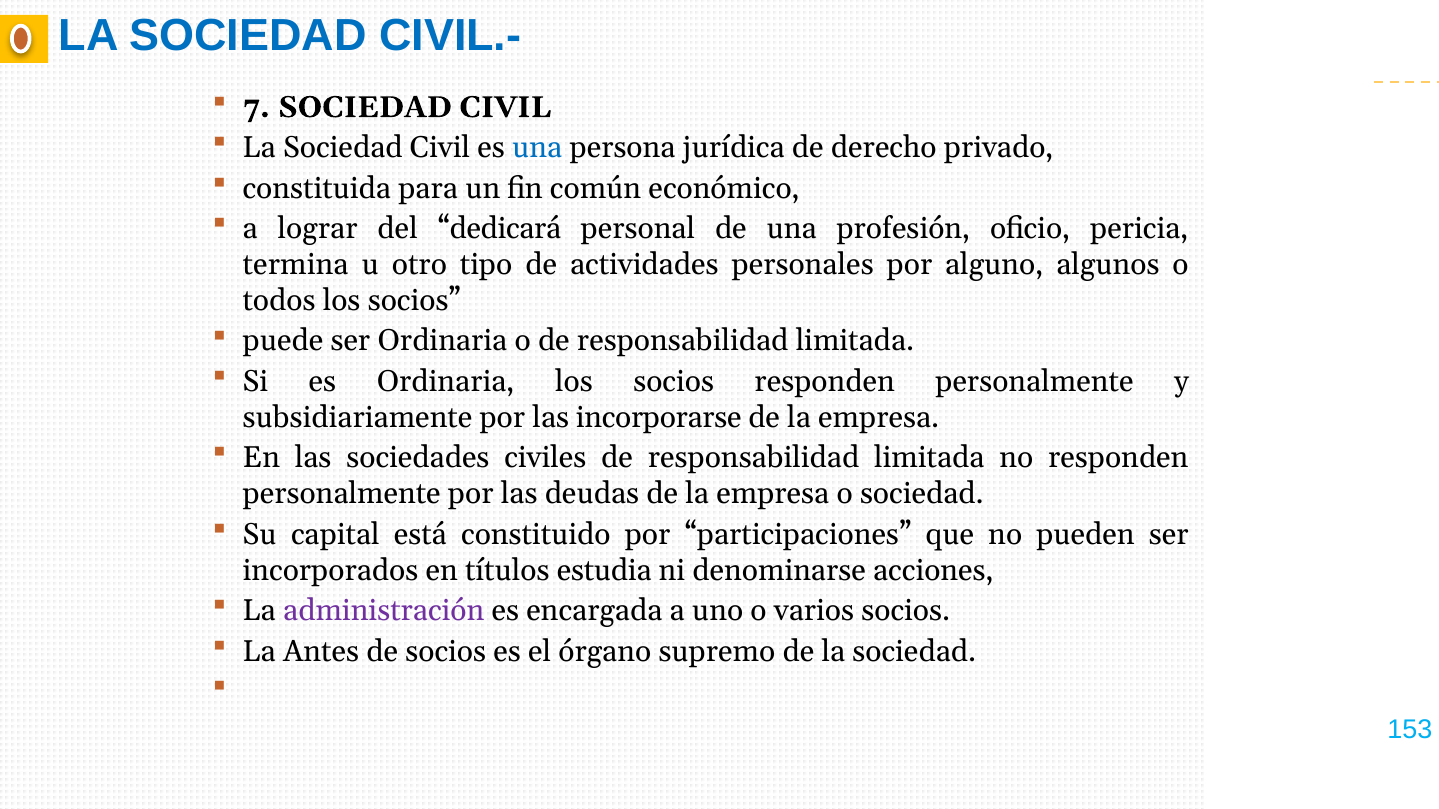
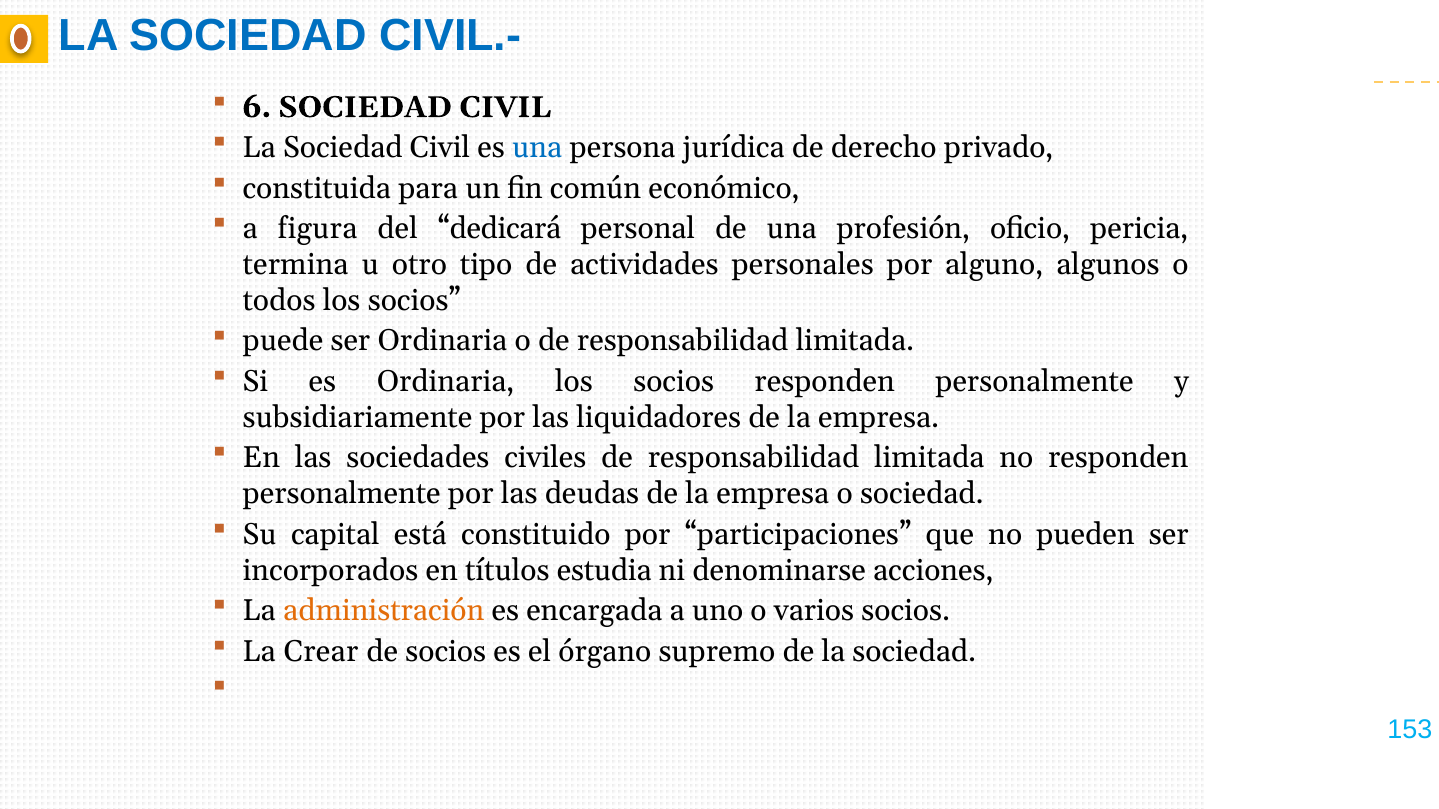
7: 7 -> 6 (257, 107)
lograr: lograr -> figura (317, 229)
incorporarse: incorporarse -> liquidadores (659, 418)
administración colour: purple -> orange (384, 611)
Antes: Antes -> Crear (321, 652)
